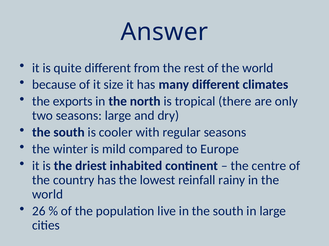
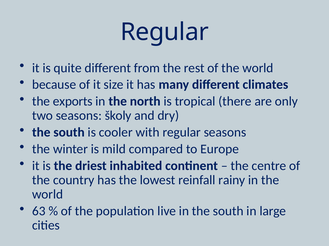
Answer: Answer -> Regular (165, 32)
seasons large: large -> školy (118, 116)
26: 26 -> 63 (39, 212)
